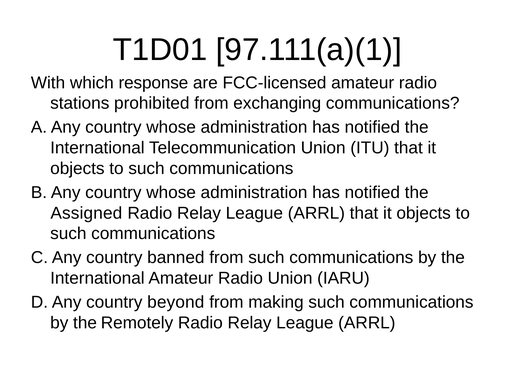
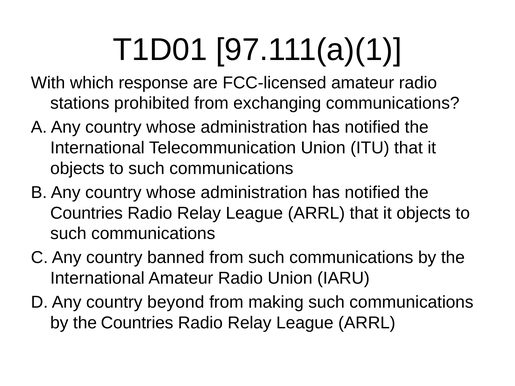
Assigned: Assigned -> Countries (87, 213)
by the Remotely: Remotely -> Countries (137, 323)
